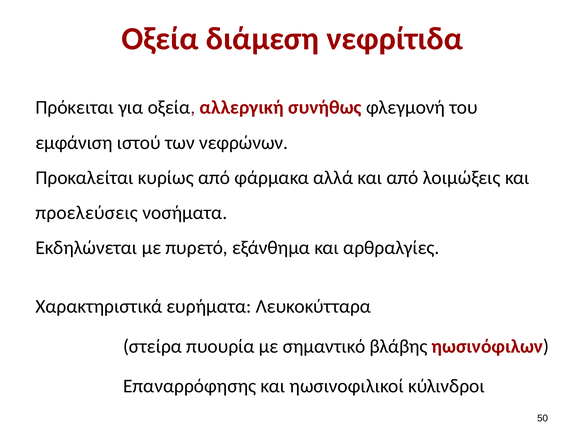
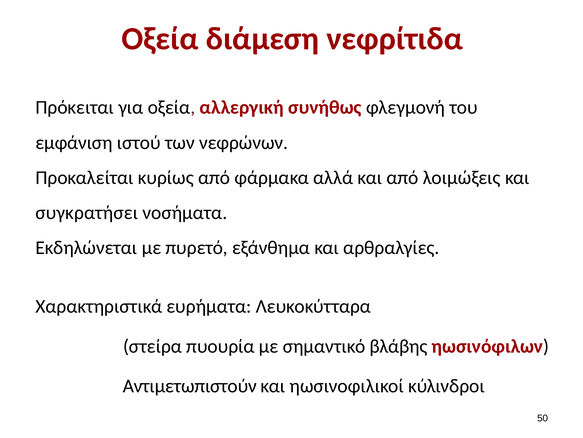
προελεύσεις: προελεύσεις -> συγκρατήσει (87, 212)
Επαναρρόφησης: Επαναρρόφησης -> Αντιμετωπιστούν (190, 386)
